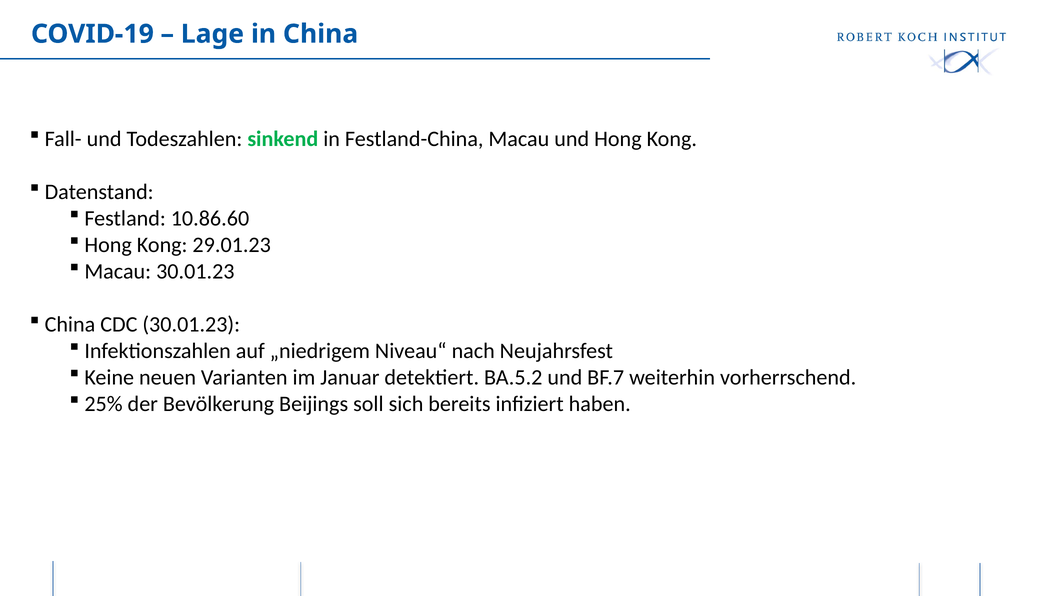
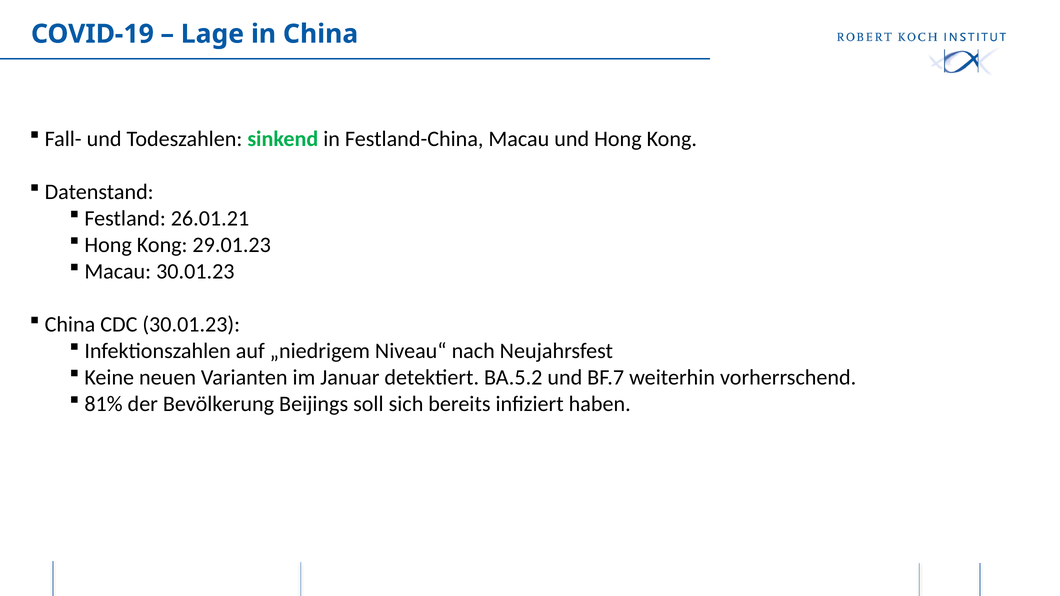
10.86.60: 10.86.60 -> 26.01.21 (210, 219)
25%: 25% -> 81% (103, 404)
